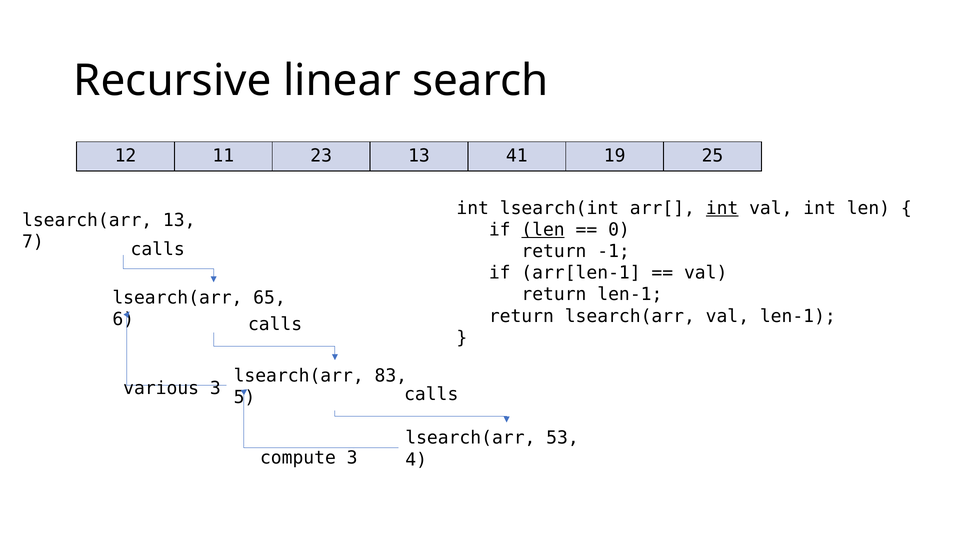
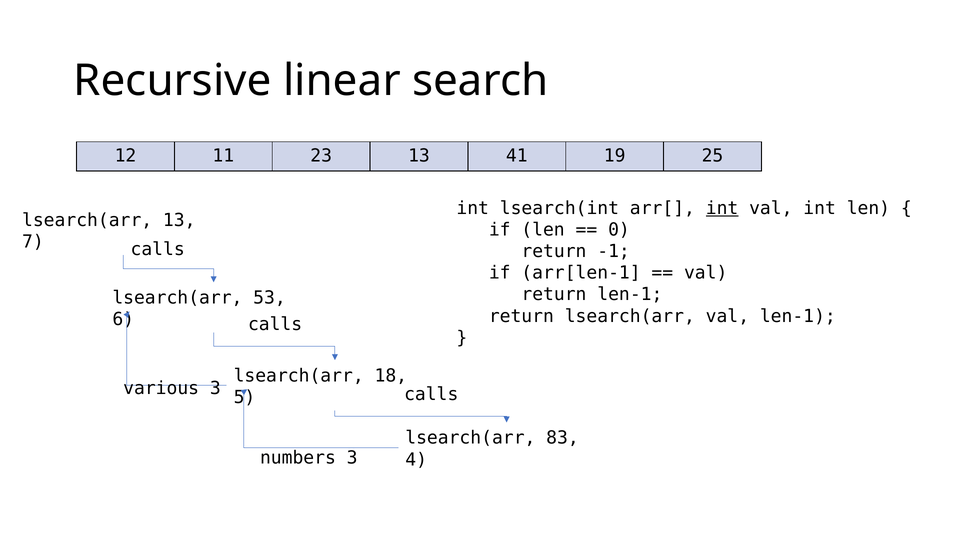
len underline: present -> none (543, 230)
65: 65 -> 53 (270, 298)
83: 83 -> 18 (391, 376)
53: 53 -> 83 (562, 438)
compute: compute -> numbers (298, 458)
